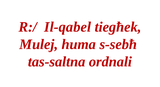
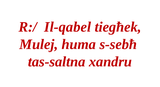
ordnali: ordnali -> xandru (110, 61)
